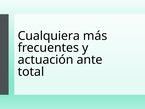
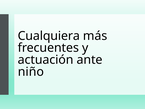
total: total -> niño (31, 72)
